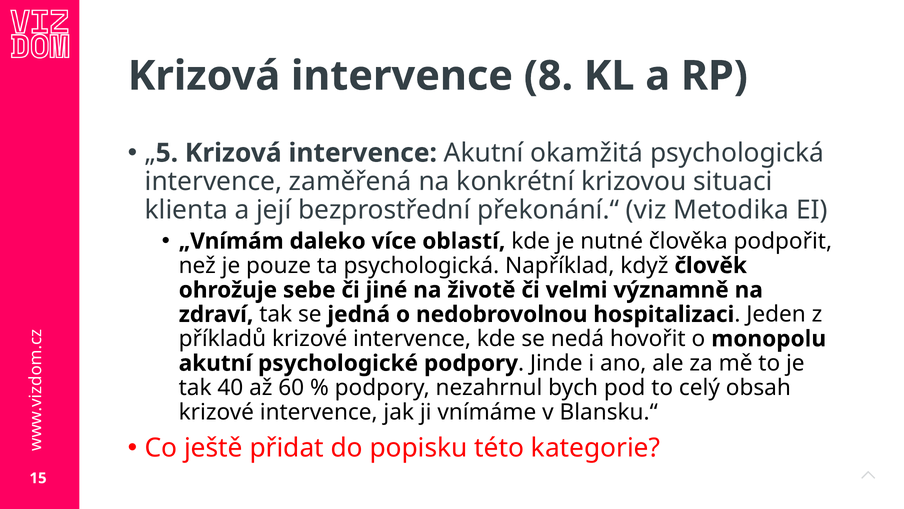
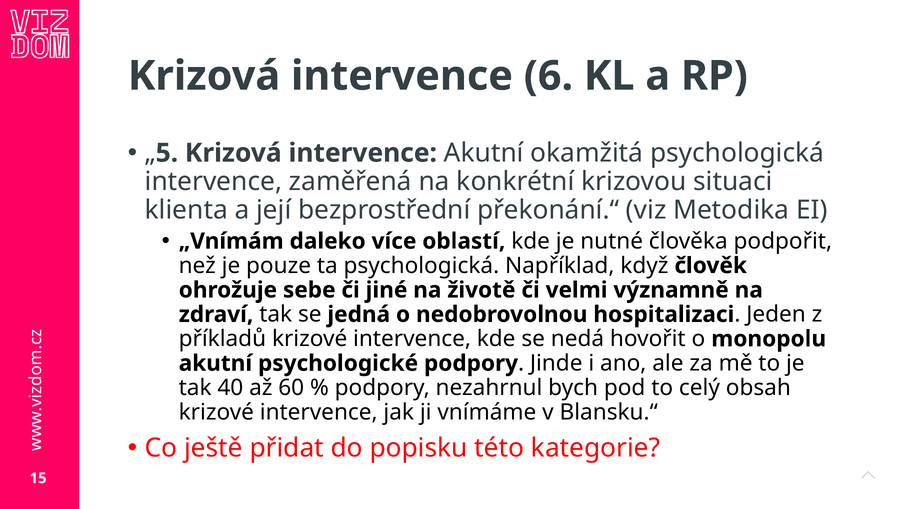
8: 8 -> 6 (548, 76)
